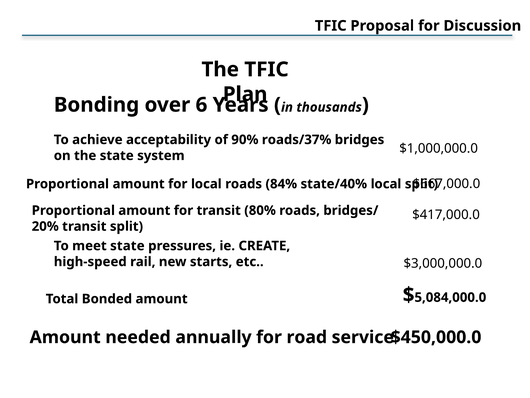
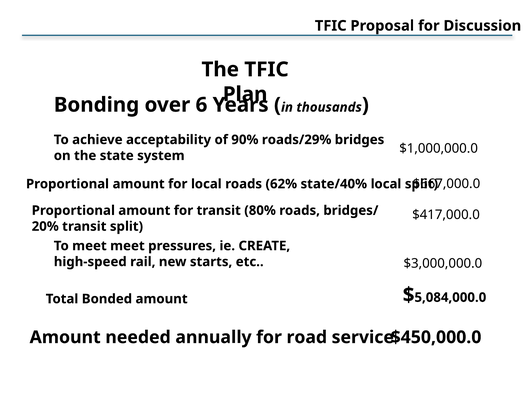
roads/37%: roads/37% -> roads/29% (297, 140)
84%: 84% -> 62% (281, 184)
meet state: state -> meet (127, 246)
